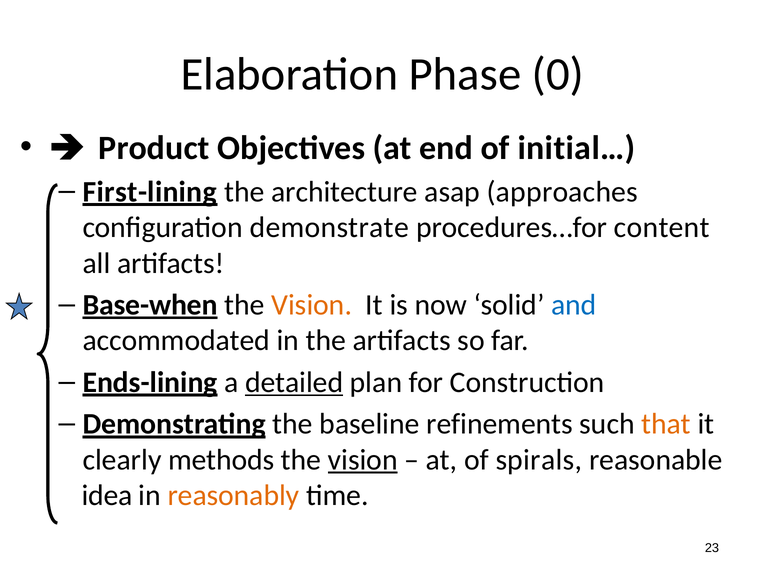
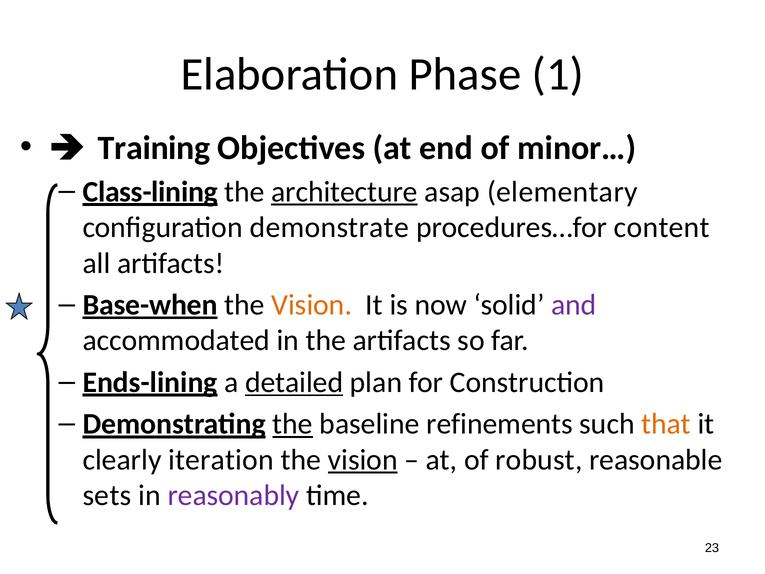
0: 0 -> 1 (558, 74)
Product: Product -> Training (154, 148)
initial…: initial… -> minor… (577, 148)
First-lining: First-lining -> Class-lining (150, 192)
architecture underline: none -> present (344, 192)
approaches: approaches -> elementary (562, 192)
and colour: blue -> purple (574, 305)
the underline: none -> present (293, 424)
methods: methods -> iteration (221, 460)
spirals: spirals -> robust (539, 460)
idea: idea -> sets (107, 495)
reasonably colour: orange -> purple (233, 495)
